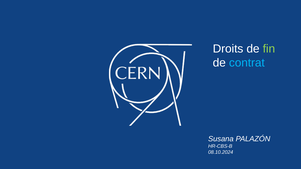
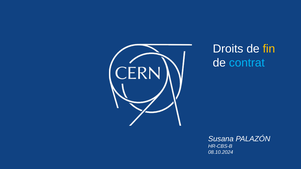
fin colour: light green -> yellow (269, 49)
